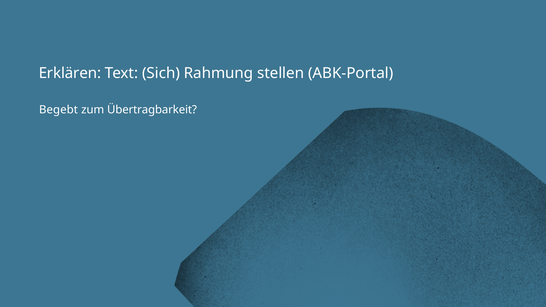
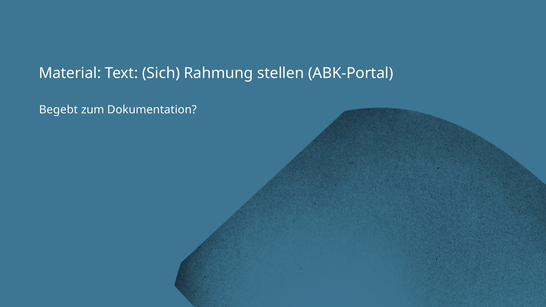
Erklären: Erklären -> Material (70, 73)
Übertragbarkeit: Übertragbarkeit -> Dokumentation (152, 110)
